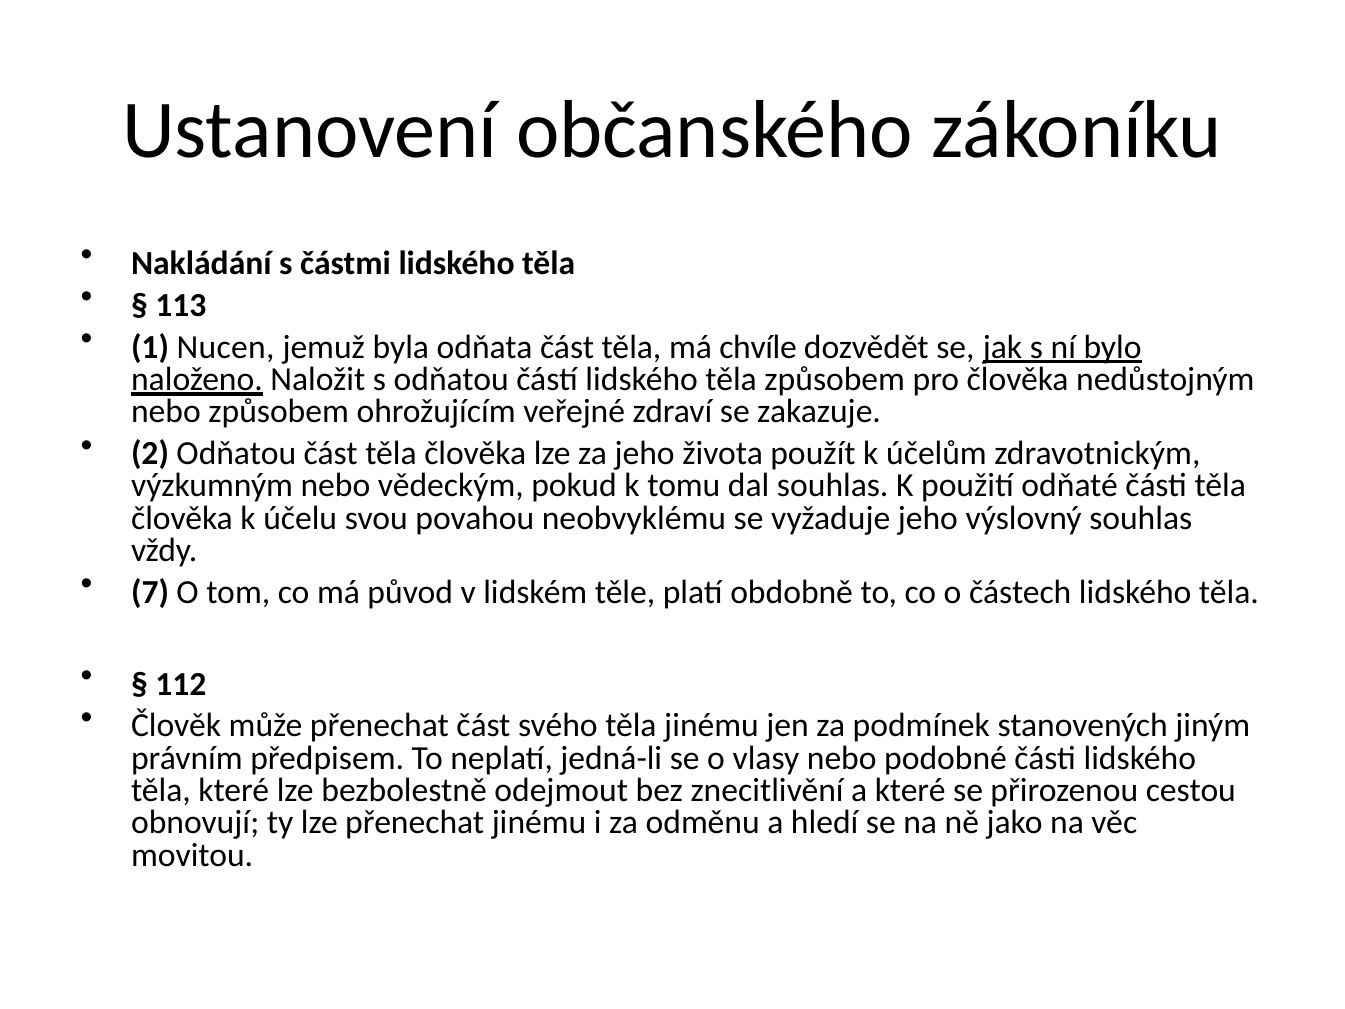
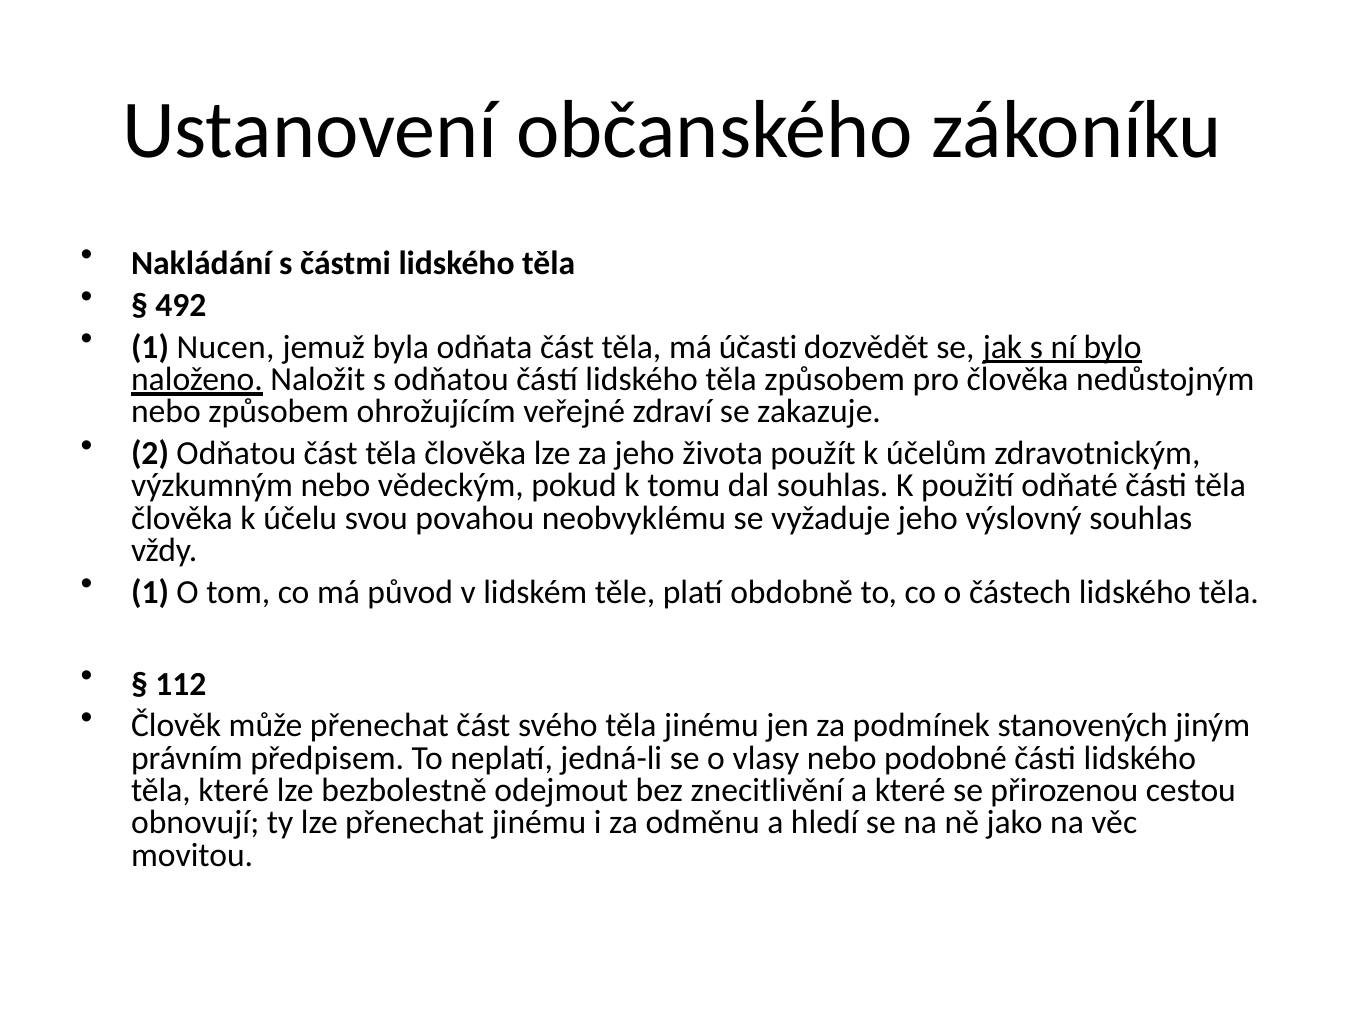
113: 113 -> 492 (181, 305)
chvíle: chvíle -> účasti (758, 347)
7: 7 -> 1 (150, 592)
